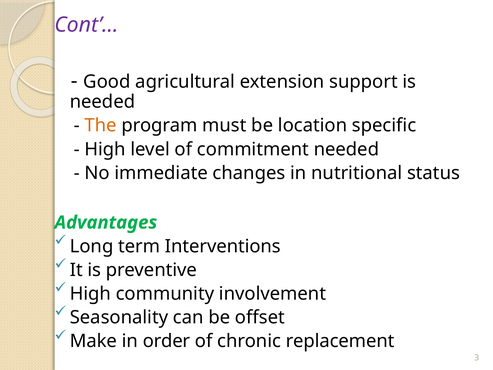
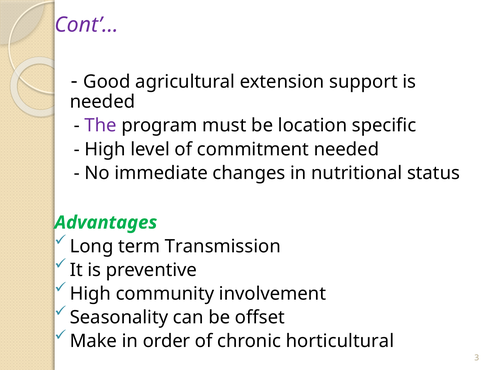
The colour: orange -> purple (100, 125)
Interventions: Interventions -> Transmission (223, 246)
replacement: replacement -> horticultural (340, 341)
